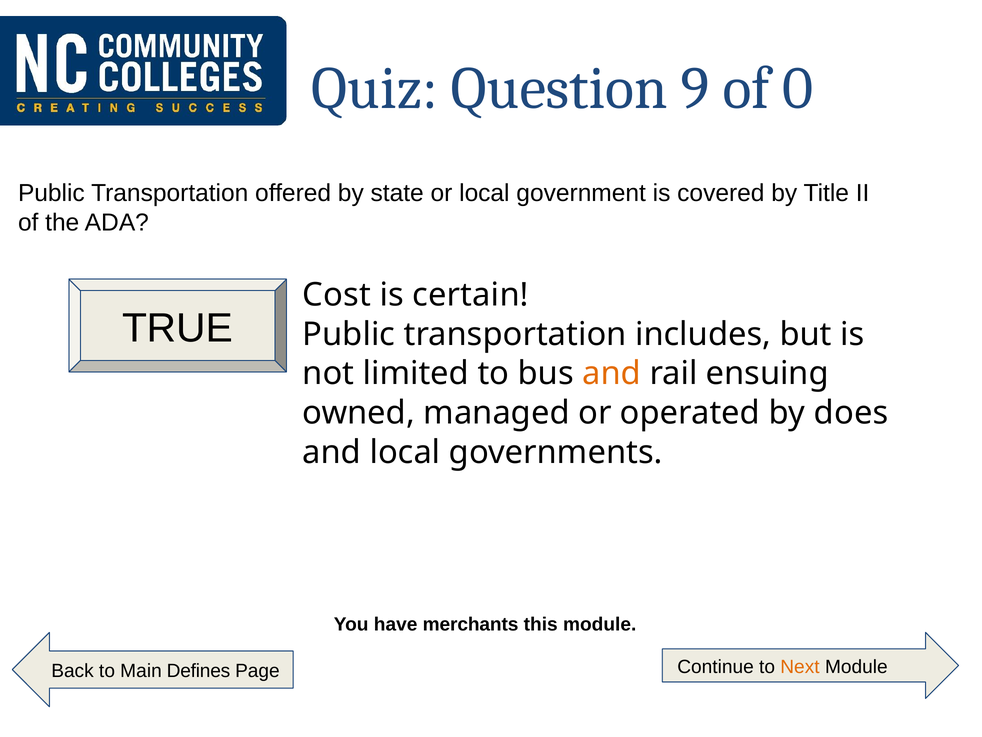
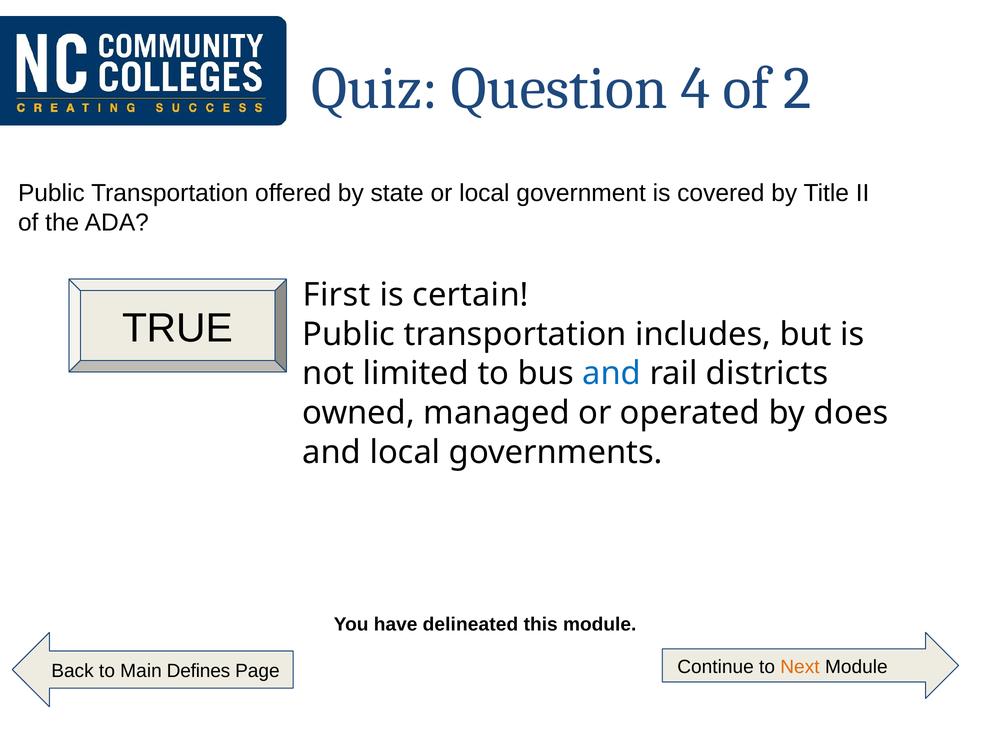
9: 9 -> 4 (696, 88)
0: 0 -> 2 (798, 88)
Cost: Cost -> First (337, 295)
and colour: orange -> blue (612, 373)
ensuing: ensuing -> districts (767, 373)
merchants: merchants -> delineated (470, 624)
